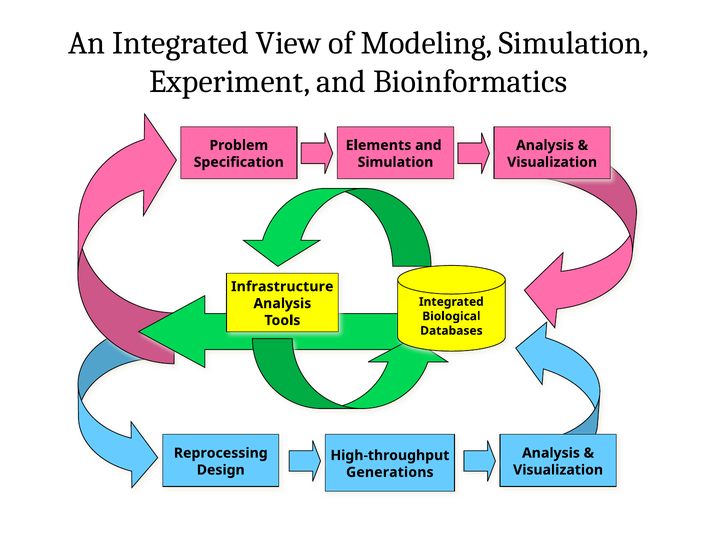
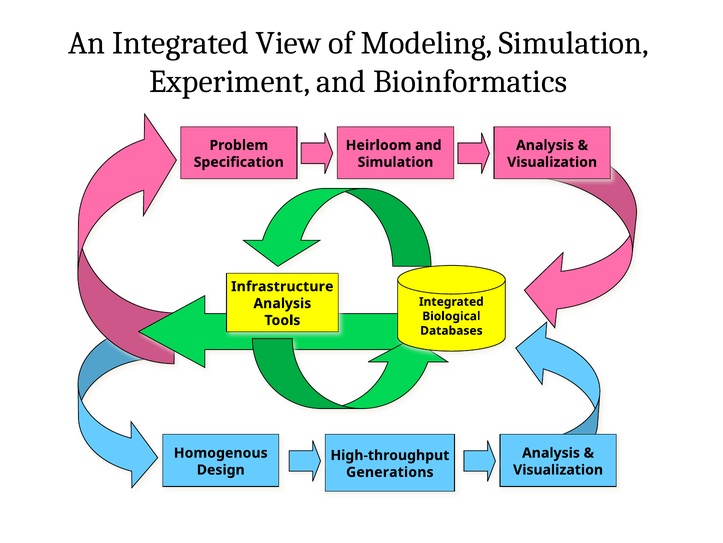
Elements: Elements -> Heirloom (379, 145)
Reprocessing: Reprocessing -> Homogenous (221, 452)
